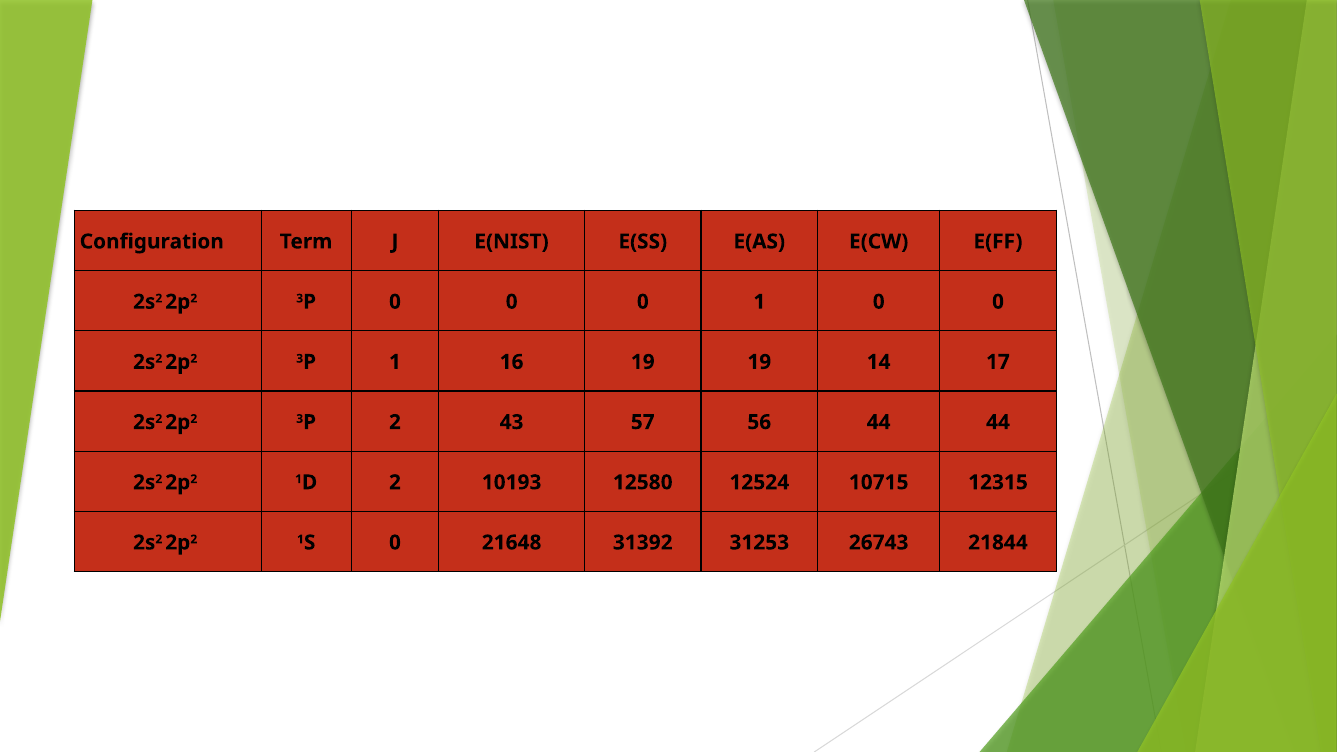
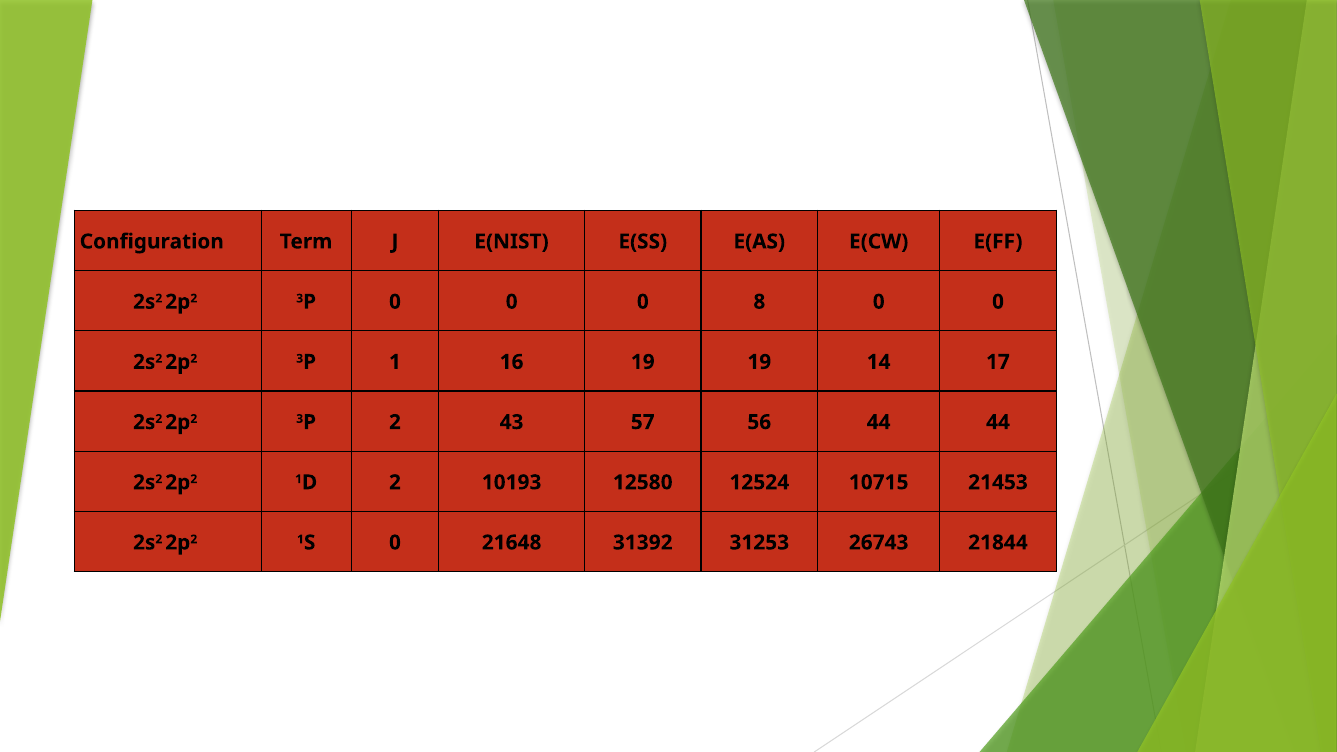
0 1: 1 -> 8 (759, 302)
12315: 12315 -> 21453 (998, 482)
